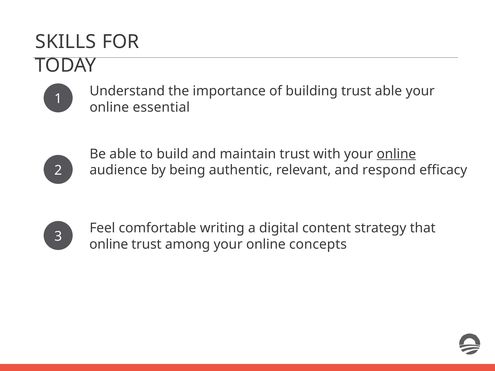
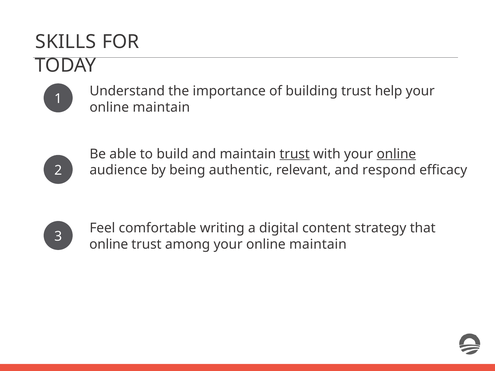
trust able: able -> help (389, 91)
essential: essential -> maintain (161, 107)
trust underline: none -> present (295, 154)
among your online concepts: concepts -> maintain (318, 244)
